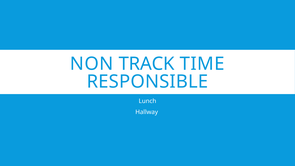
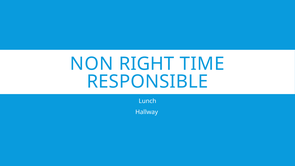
TRACK: TRACK -> RIGHT (147, 64)
